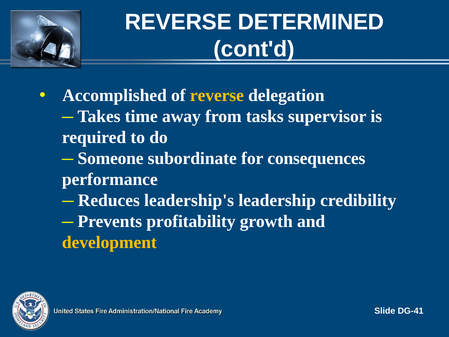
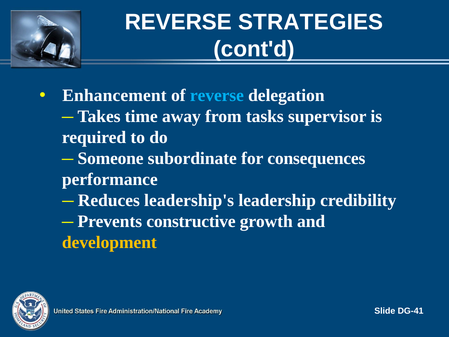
DETERMINED: DETERMINED -> STRATEGIES (311, 22)
Accomplished: Accomplished -> Enhancement (114, 95)
reverse colour: yellow -> light blue (217, 95)
profitability: profitability -> constructive (191, 221)
